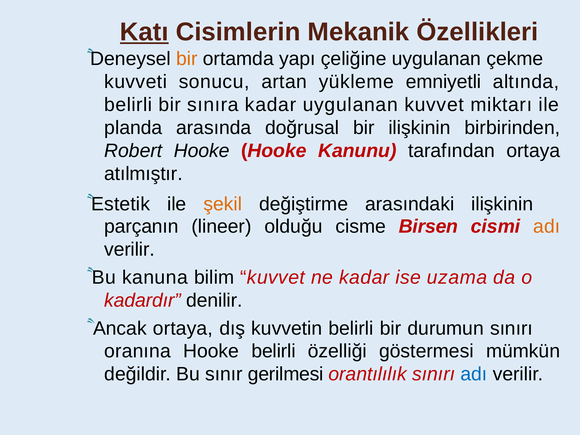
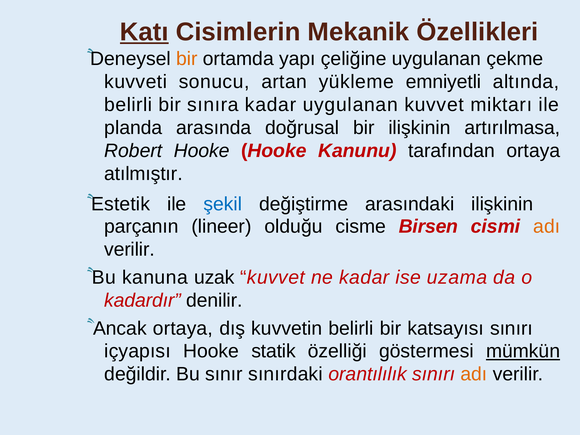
birbirinden: birbirinden -> artırılmasa (512, 128)
şekil colour: orange -> blue (223, 204)
bilim: bilim -> uzak (214, 277)
durumun: durumun -> katsayısı (446, 328)
oranına: oranına -> içyapısı (138, 351)
Hooke belirli: belirli -> statik (274, 351)
mümkün underline: none -> present (523, 351)
gerilmesi: gerilmesi -> sınırdaki (285, 374)
adı colour: blue -> orange (474, 374)
